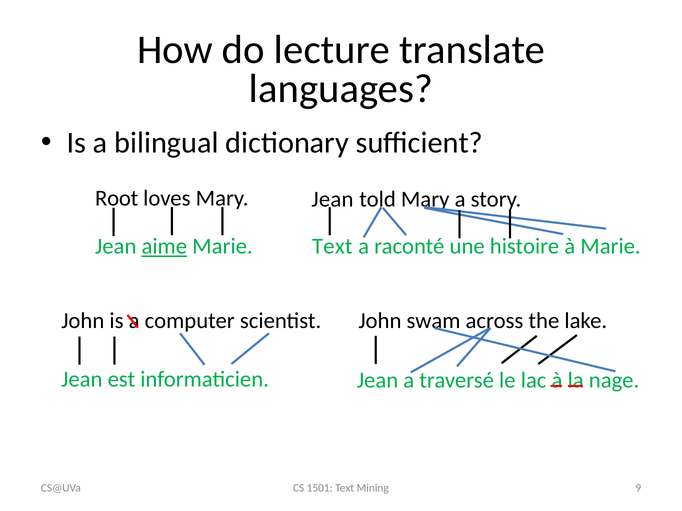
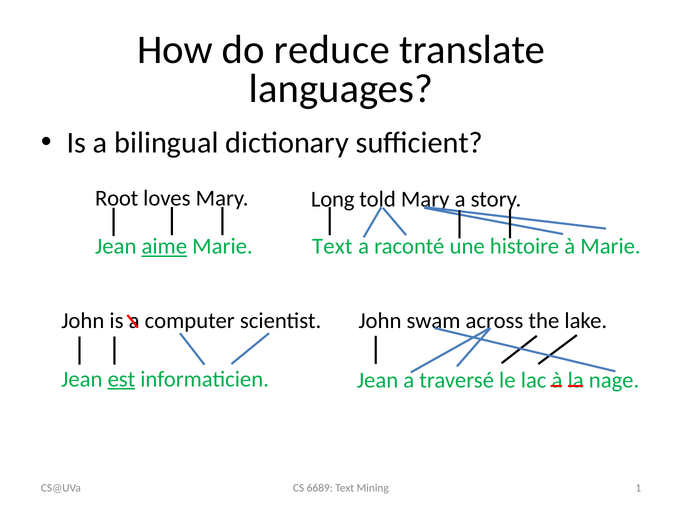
lecture: lecture -> reduce (332, 50)
Jean: Jean -> Long (333, 199)
est underline: none -> present (121, 379)
1501: 1501 -> 6689 (320, 488)
9: 9 -> 1 (638, 488)
